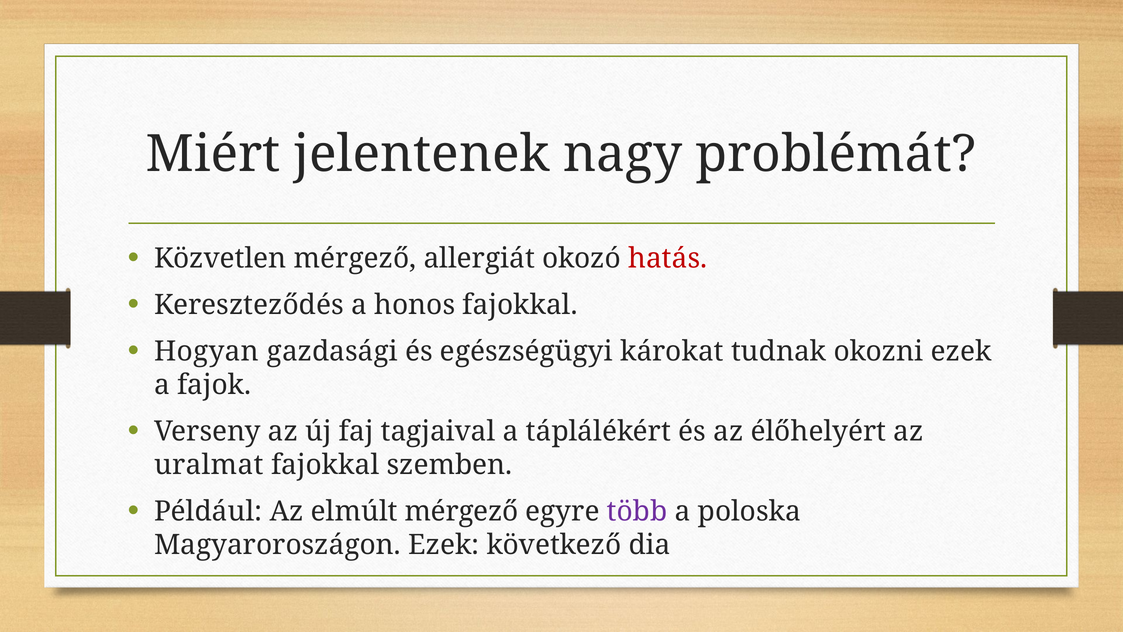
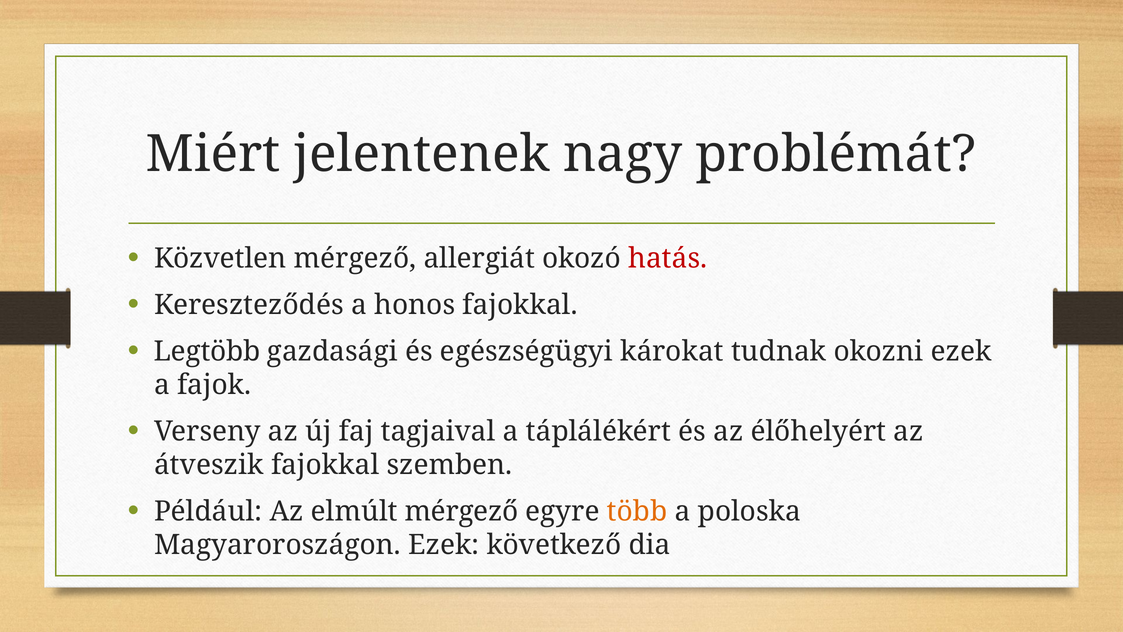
Hogyan: Hogyan -> Legtöbb (207, 351)
uralmat: uralmat -> átveszik (209, 465)
több colour: purple -> orange (637, 511)
